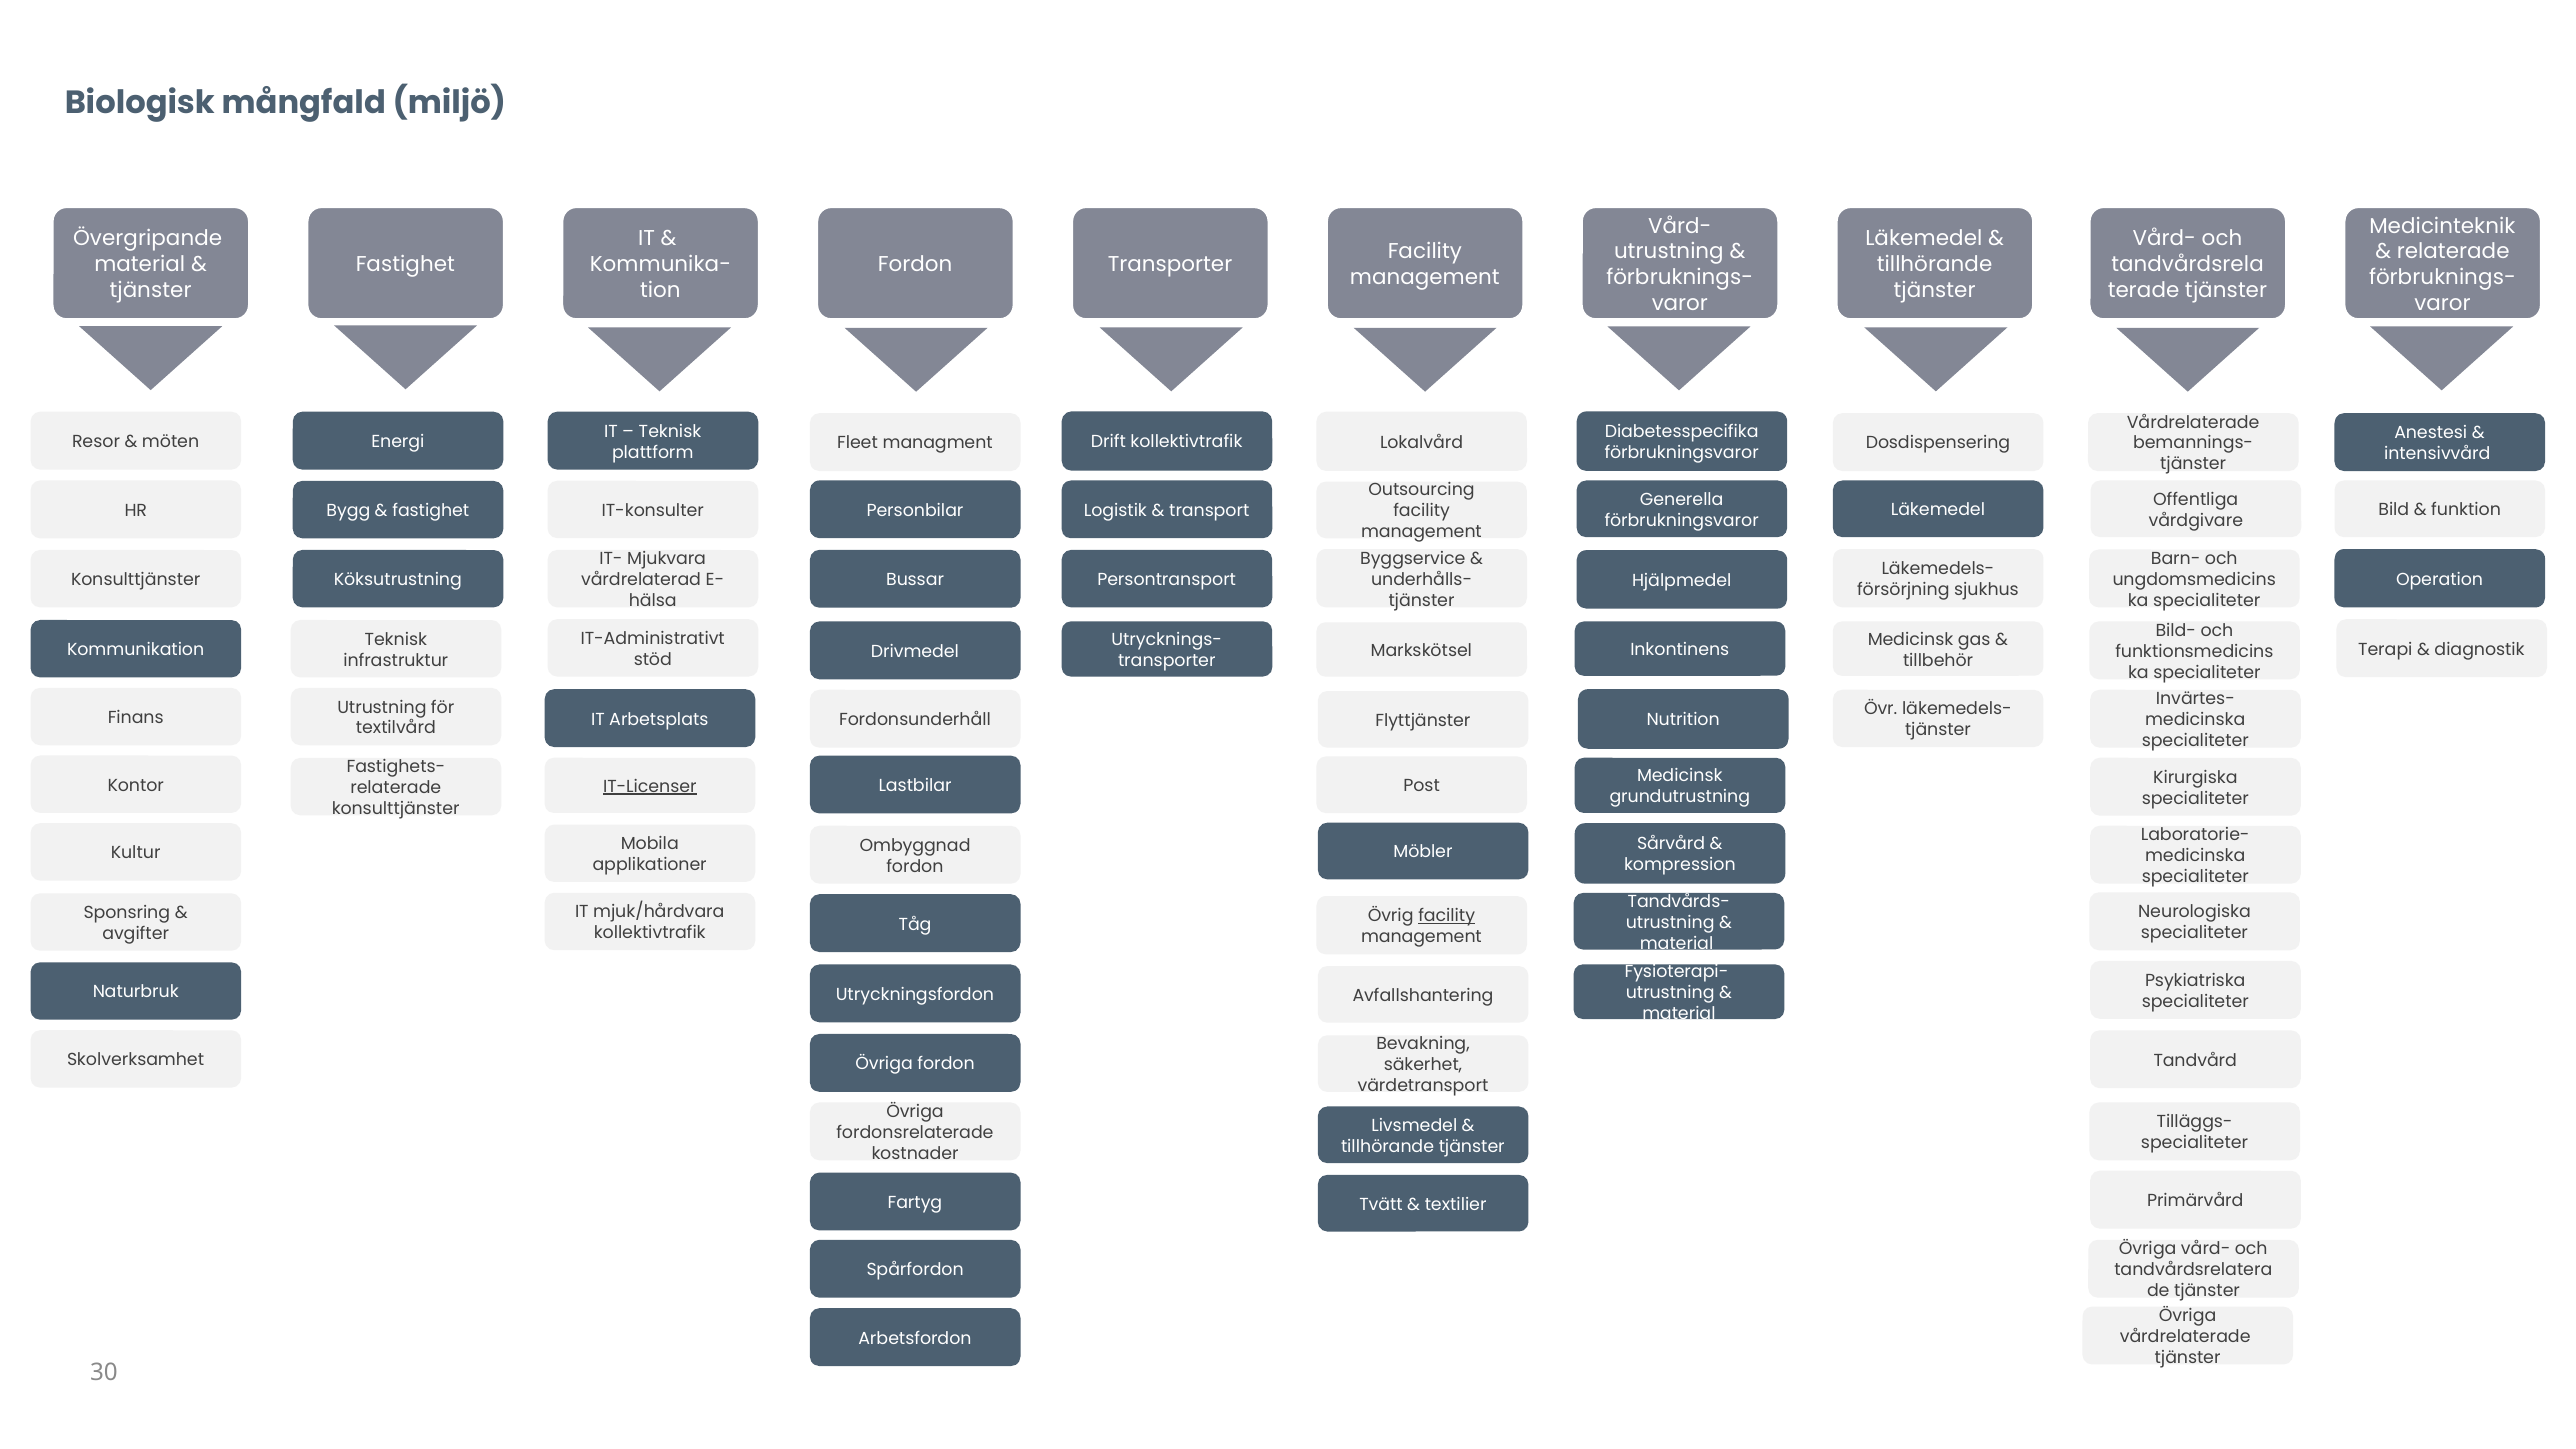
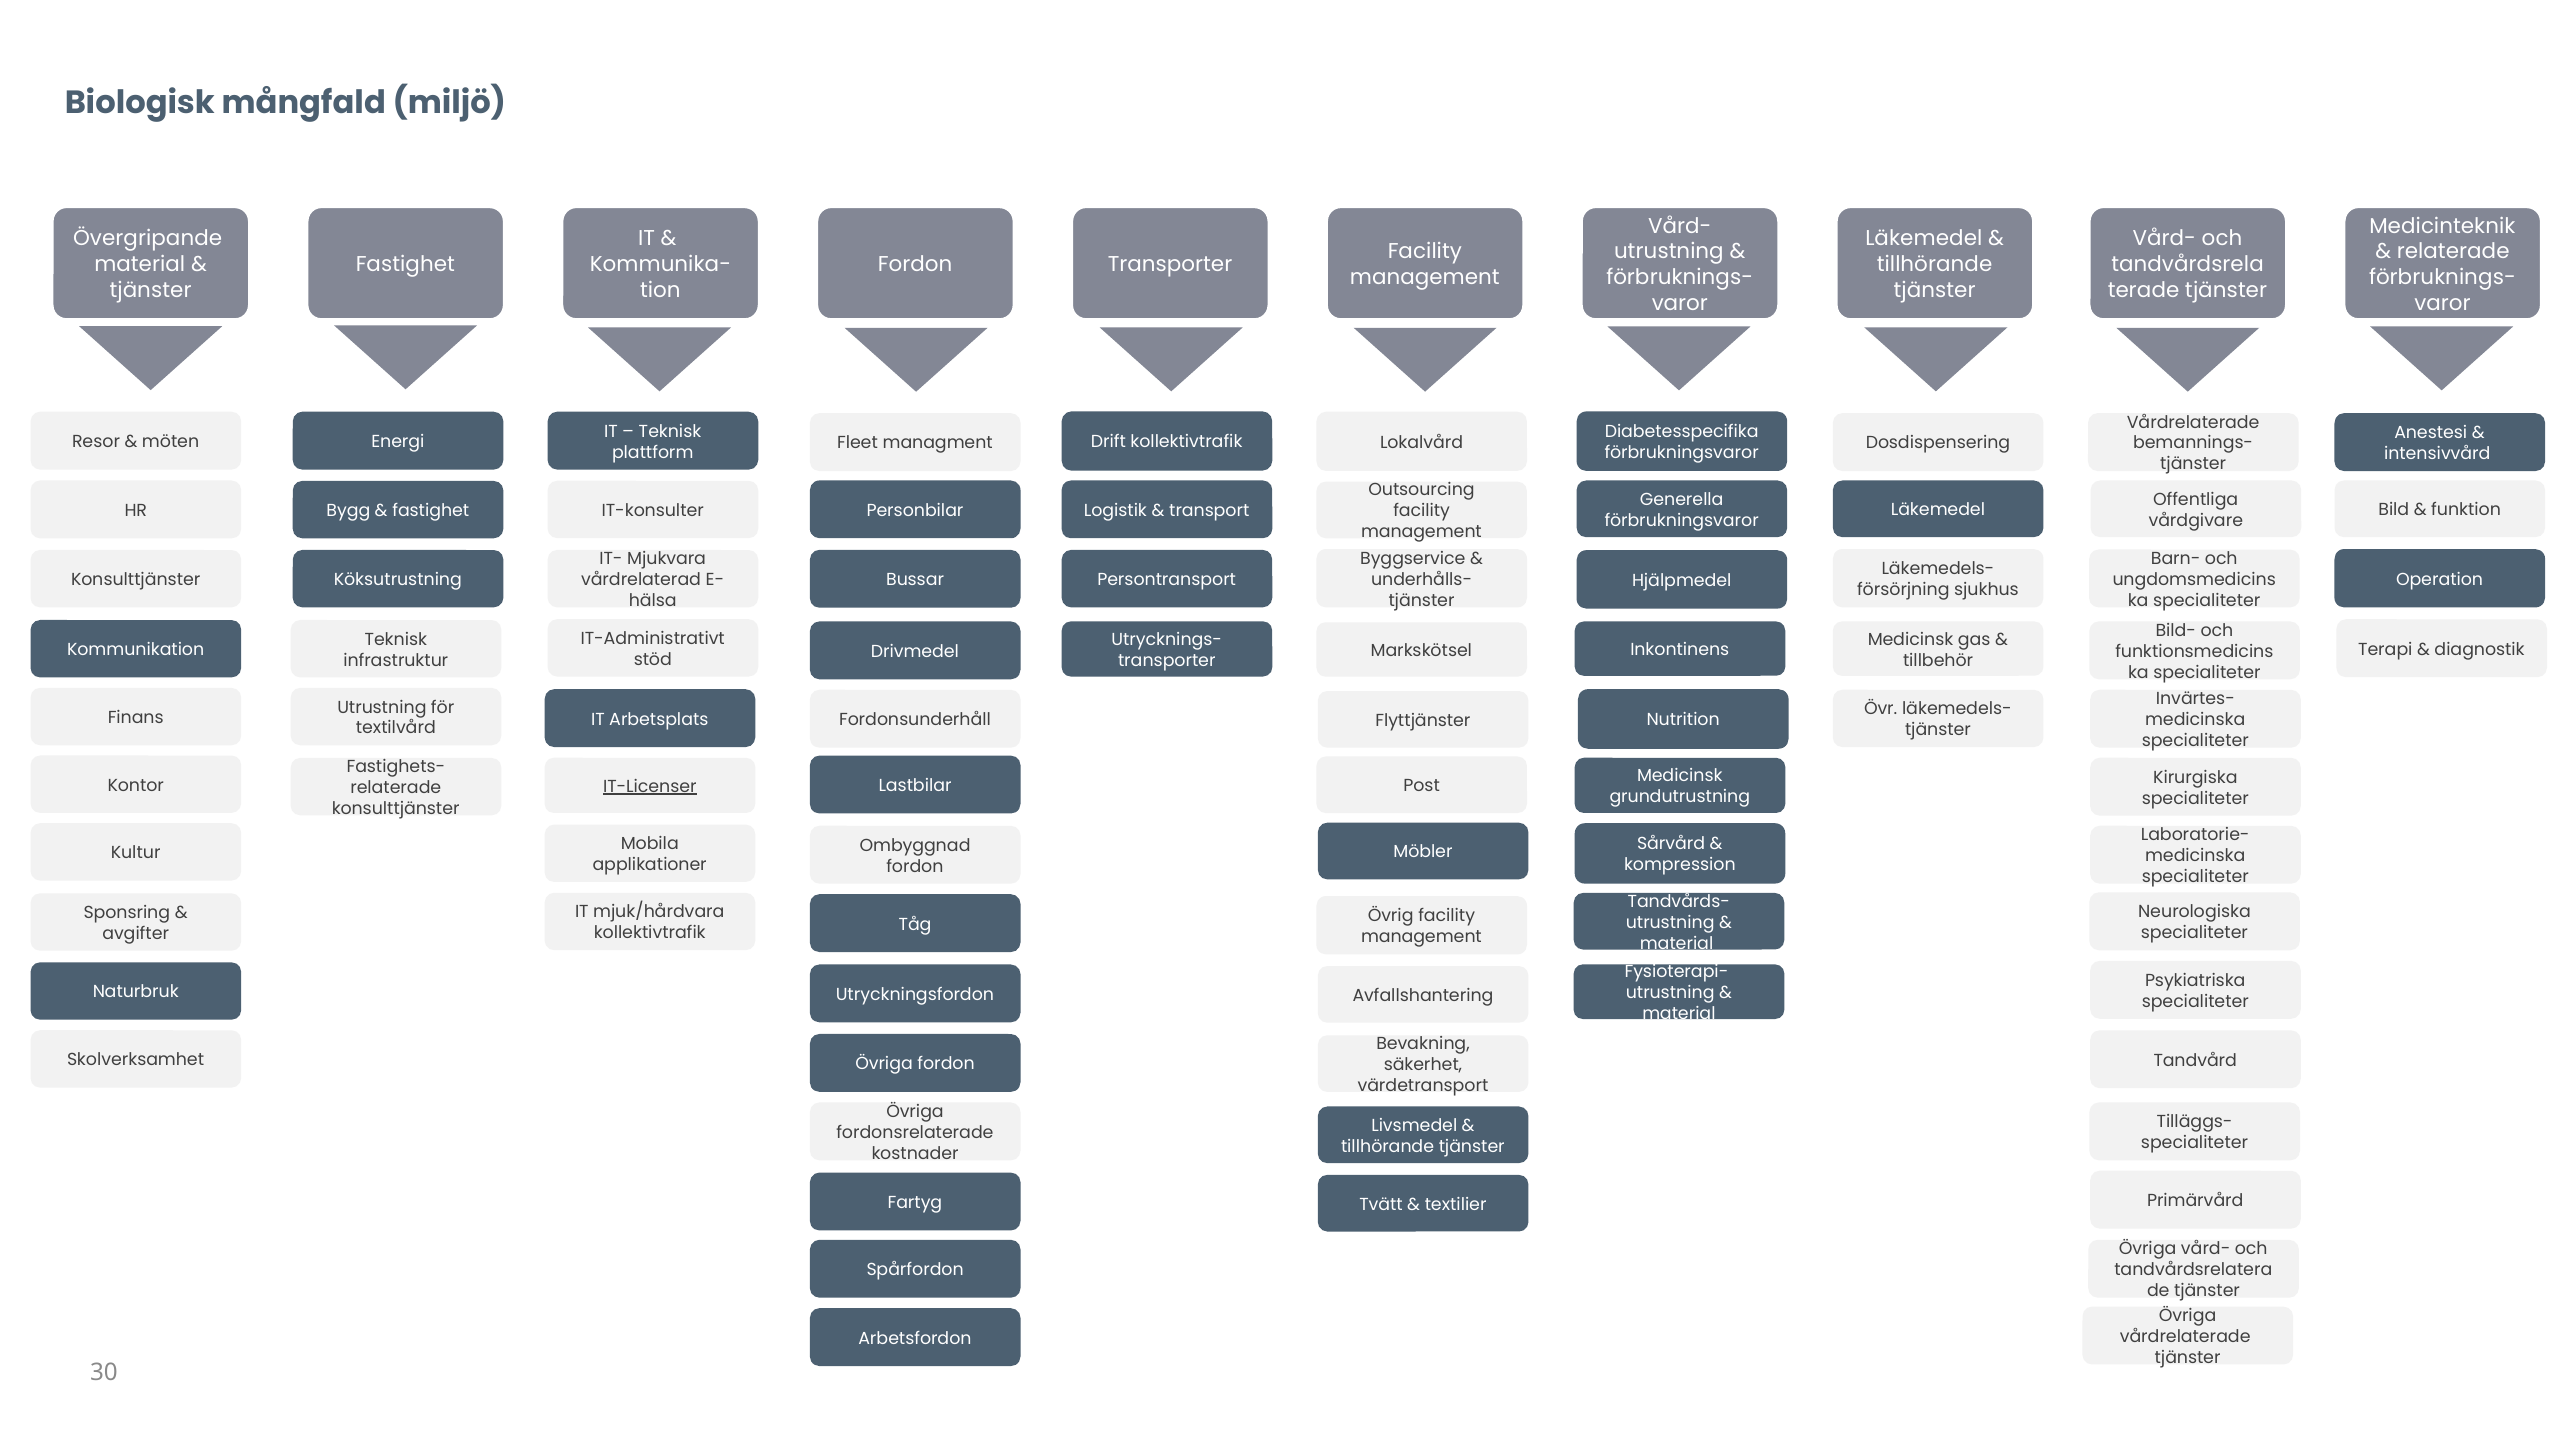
facility underline: present -> none (1447, 916)
